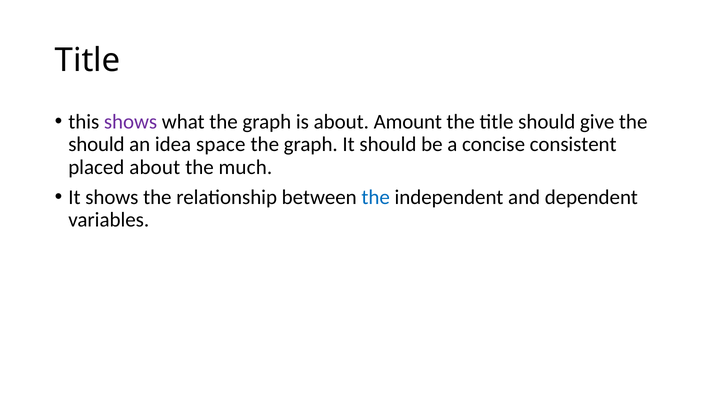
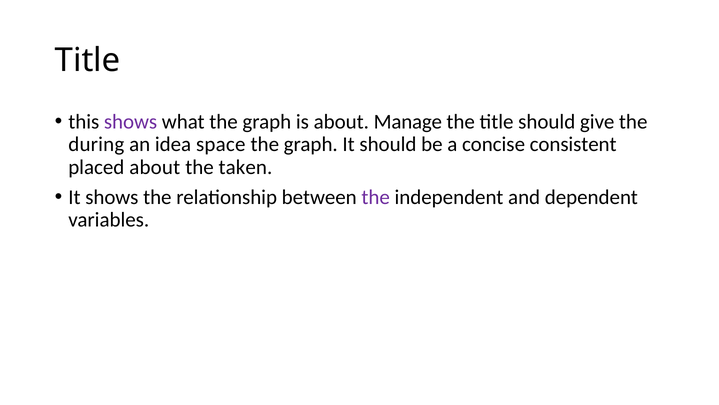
Amount: Amount -> Manage (408, 122)
should: should -> during (96, 144)
much: much -> taken (245, 167)
the colour: blue -> purple (376, 197)
